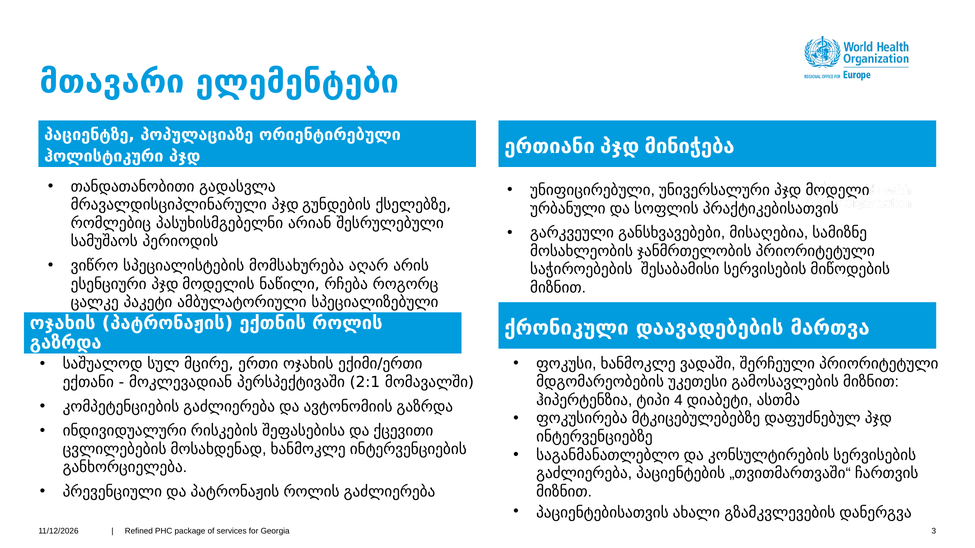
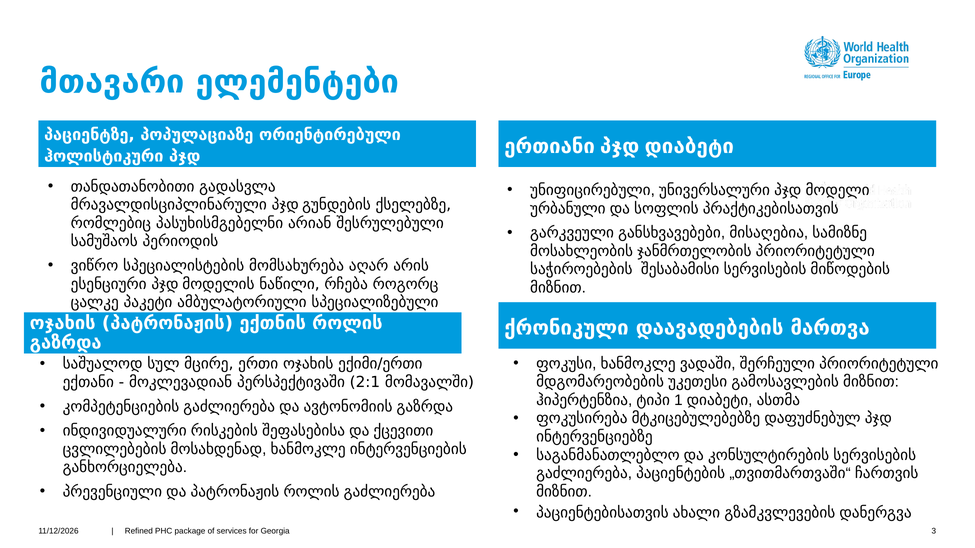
პჯდ მინიჭება: მინიჭება -> დიაბეტი (689, 146)
4: 4 -> 1 (678, 401)
